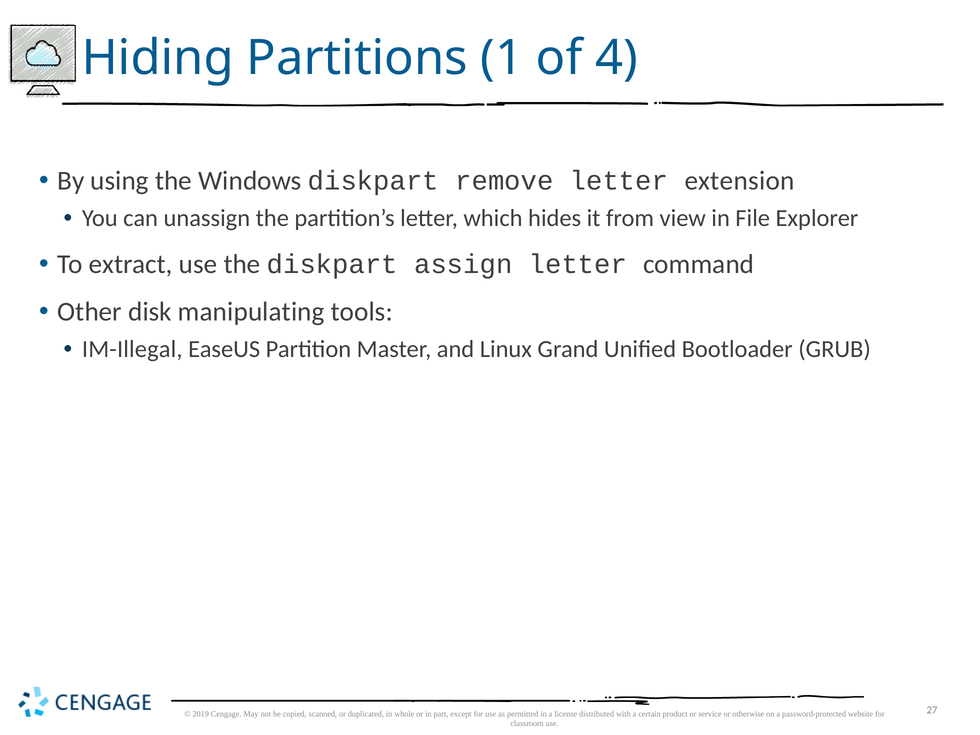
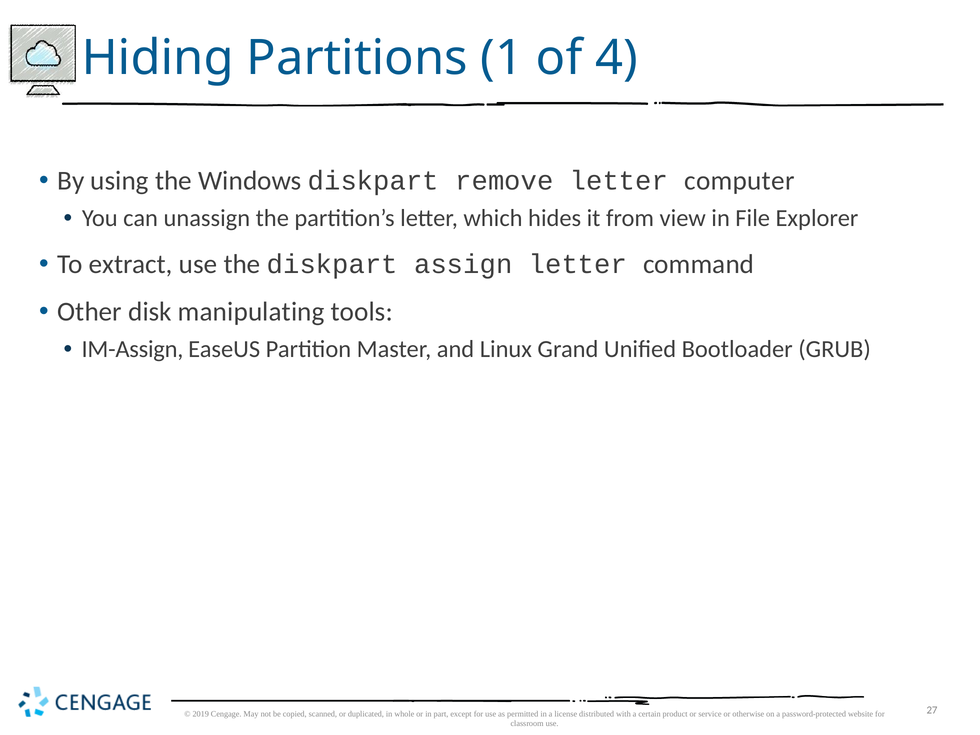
extension: extension -> computer (740, 181)
IM-Illegal: IM-Illegal -> IM-Assign (132, 349)
